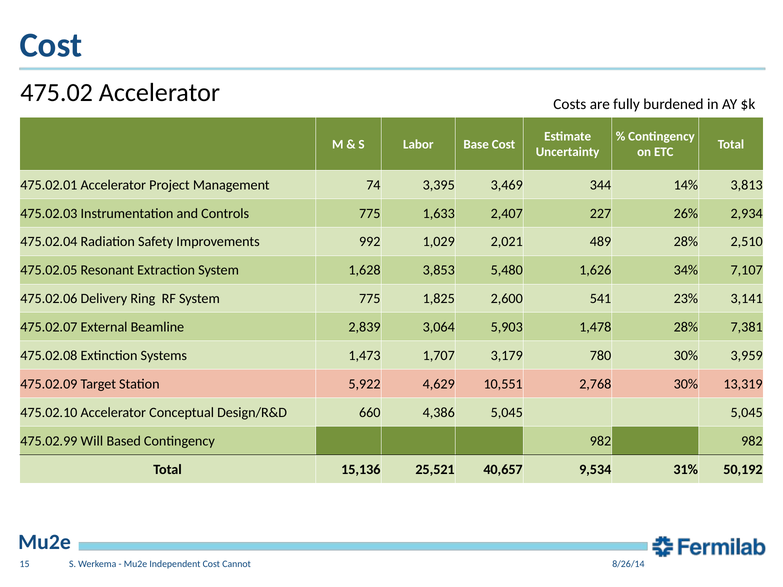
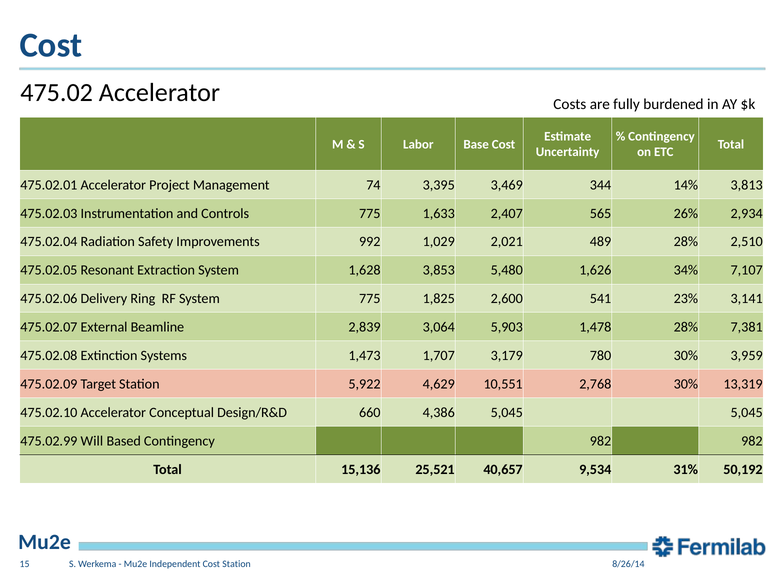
227: 227 -> 565 (601, 213)
Cost Cannot: Cannot -> Station (237, 564)
